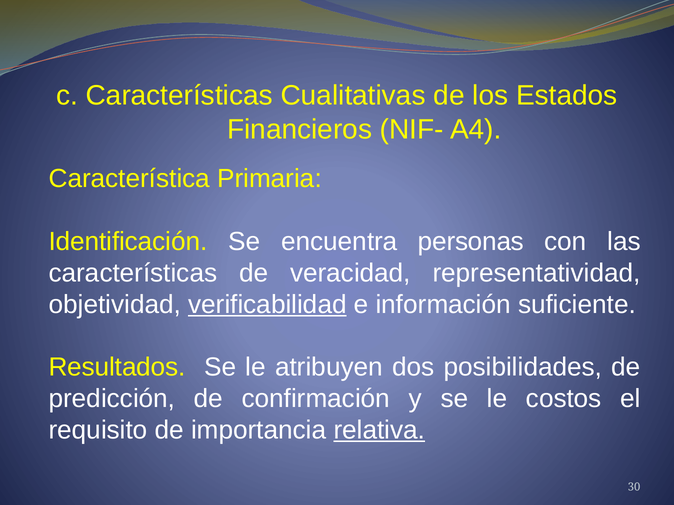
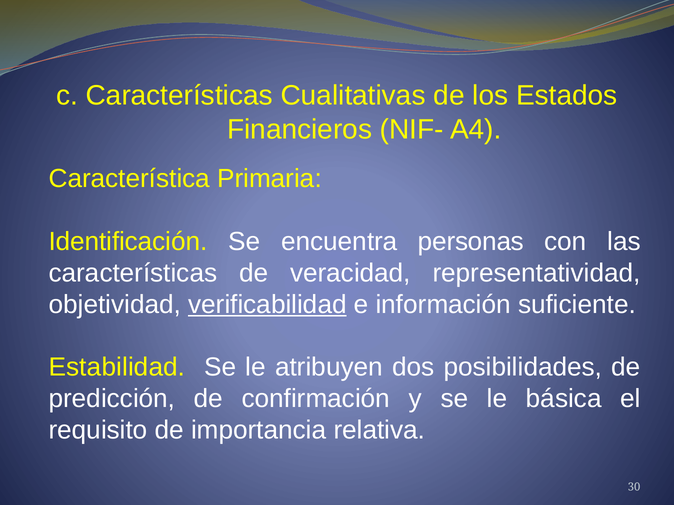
Resultados: Resultados -> Estabilidad (117, 368)
costos: costos -> básica (564, 399)
relativa underline: present -> none (379, 431)
